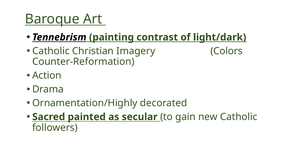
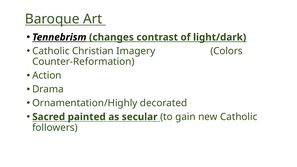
painting: painting -> changes (111, 37)
